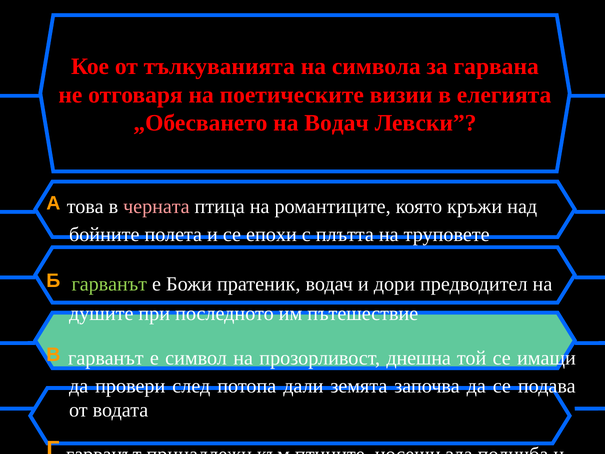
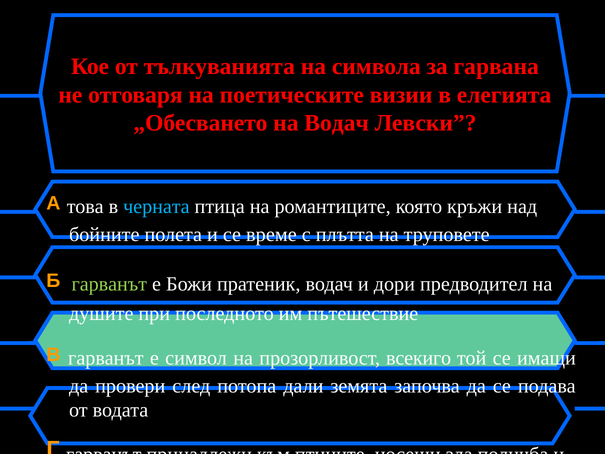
черната colour: pink -> light blue (156, 206)
епохи: епохи -> време (271, 235)
днешна: днешна -> всекиго (419, 358)
